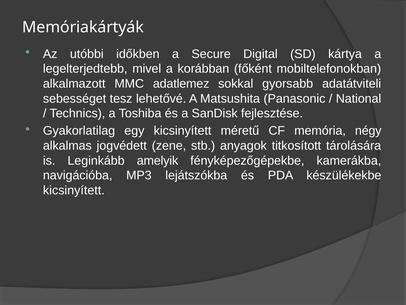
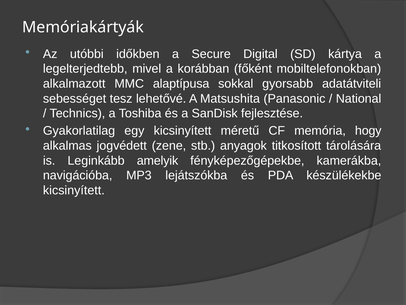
adatlemez: adatlemez -> alaptípusa (181, 84)
négy: négy -> hogy (368, 131)
